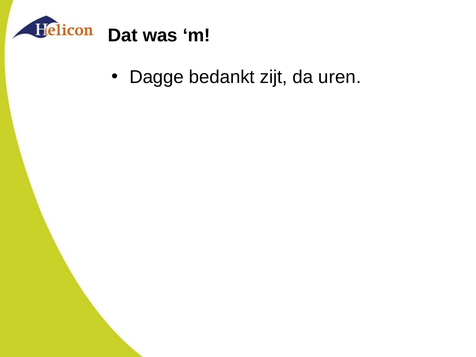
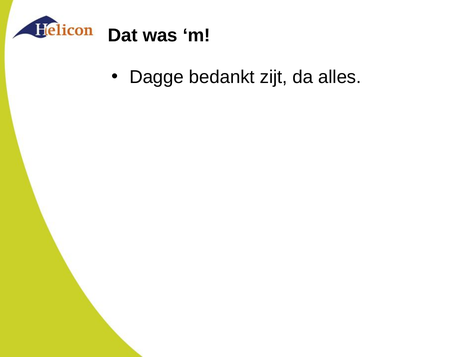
uren: uren -> alles (340, 77)
